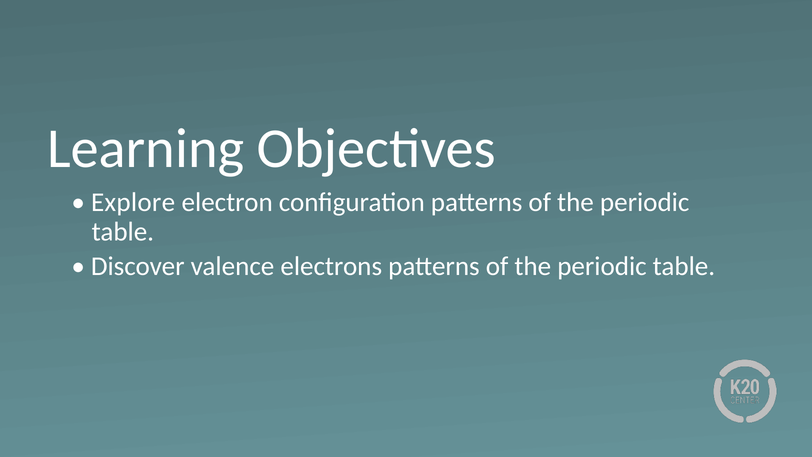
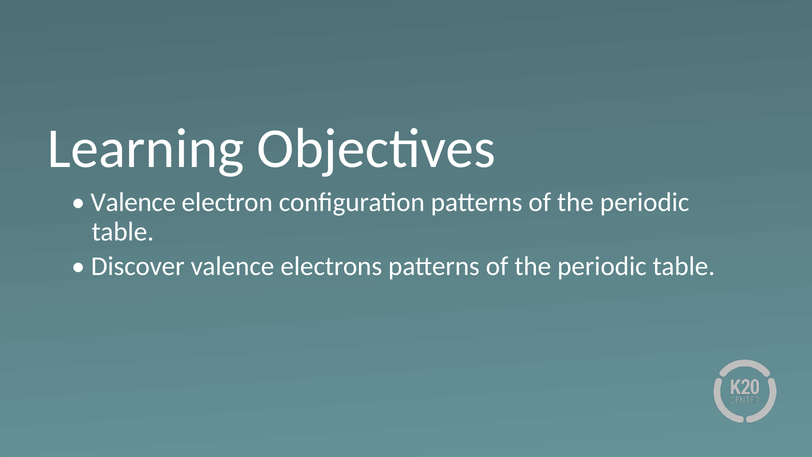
Explore: Explore -> Valence (133, 202)
